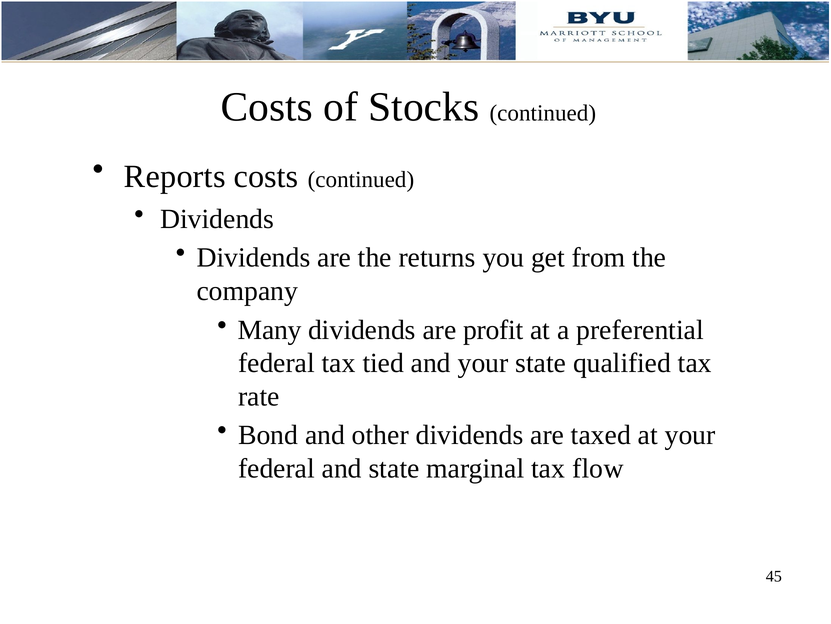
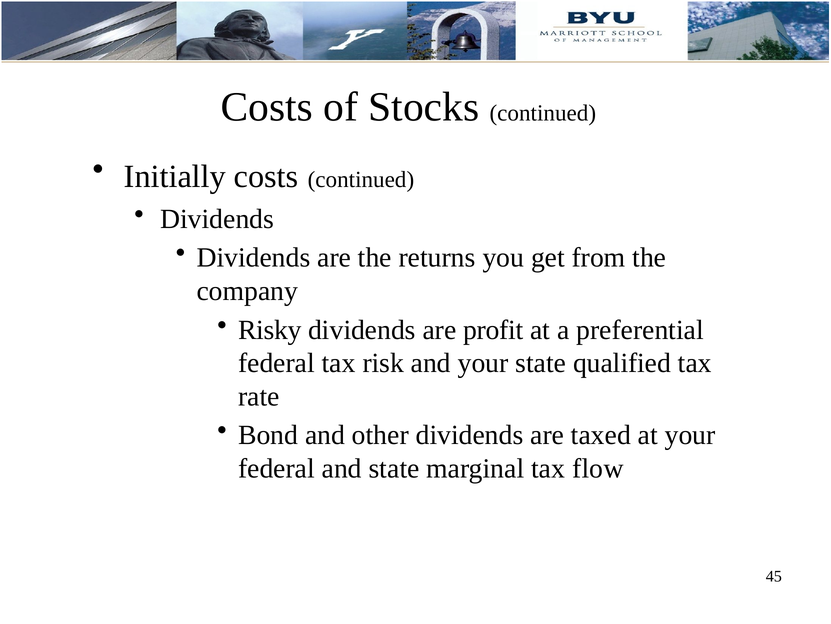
Reports: Reports -> Initially (175, 177)
Many: Many -> Risky (270, 330)
tied: tied -> risk (383, 363)
